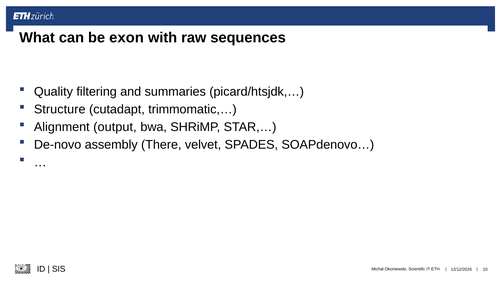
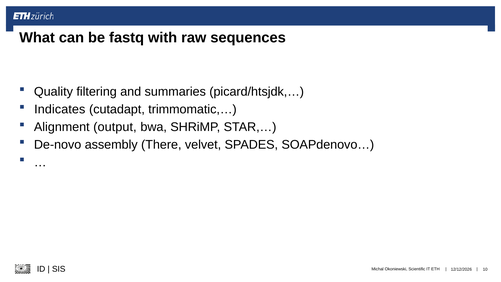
exon: exon -> fastq (127, 38)
Structure: Structure -> Indicates (60, 109)
